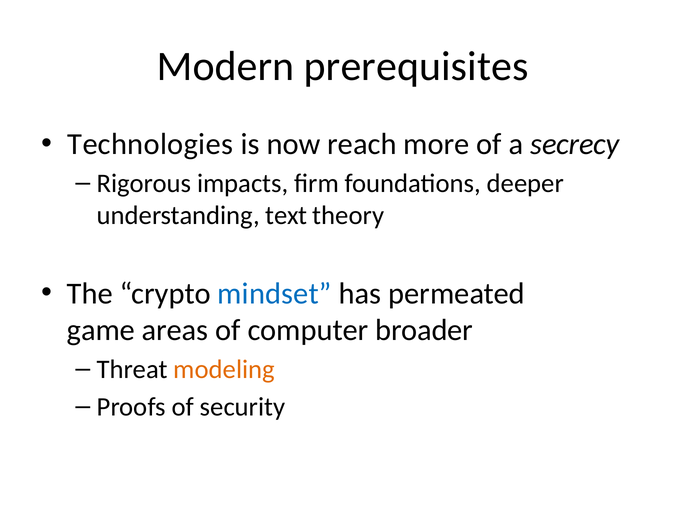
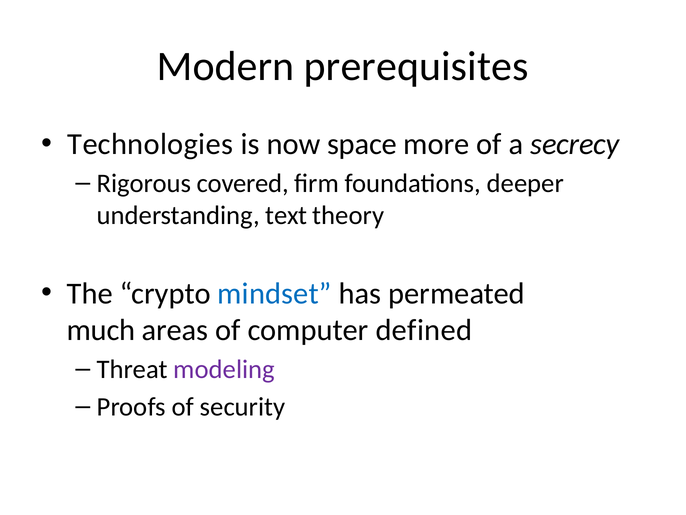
reach: reach -> space (362, 144)
impacts: impacts -> covered (243, 183)
game: game -> much (101, 330)
broader: broader -> defined (424, 330)
modeling colour: orange -> purple (224, 369)
